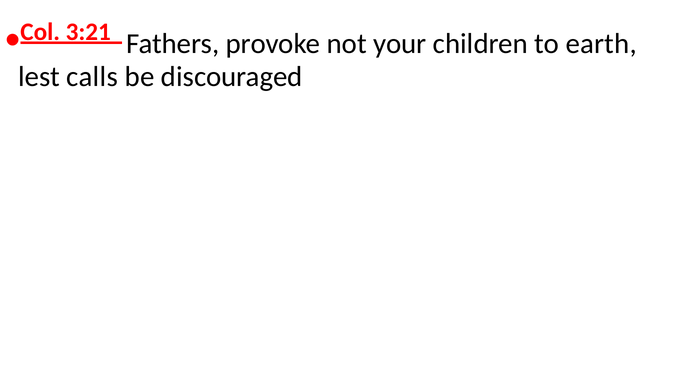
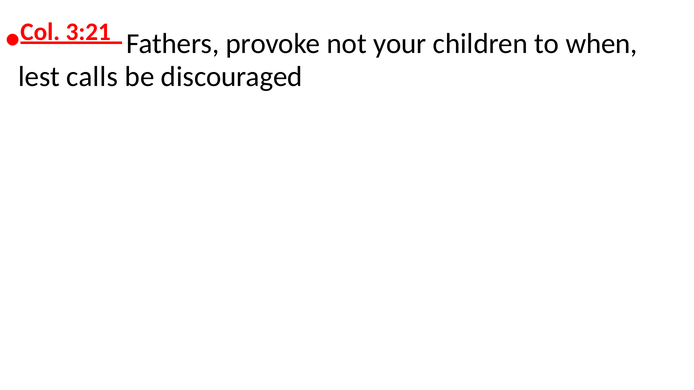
earth: earth -> when (601, 44)
